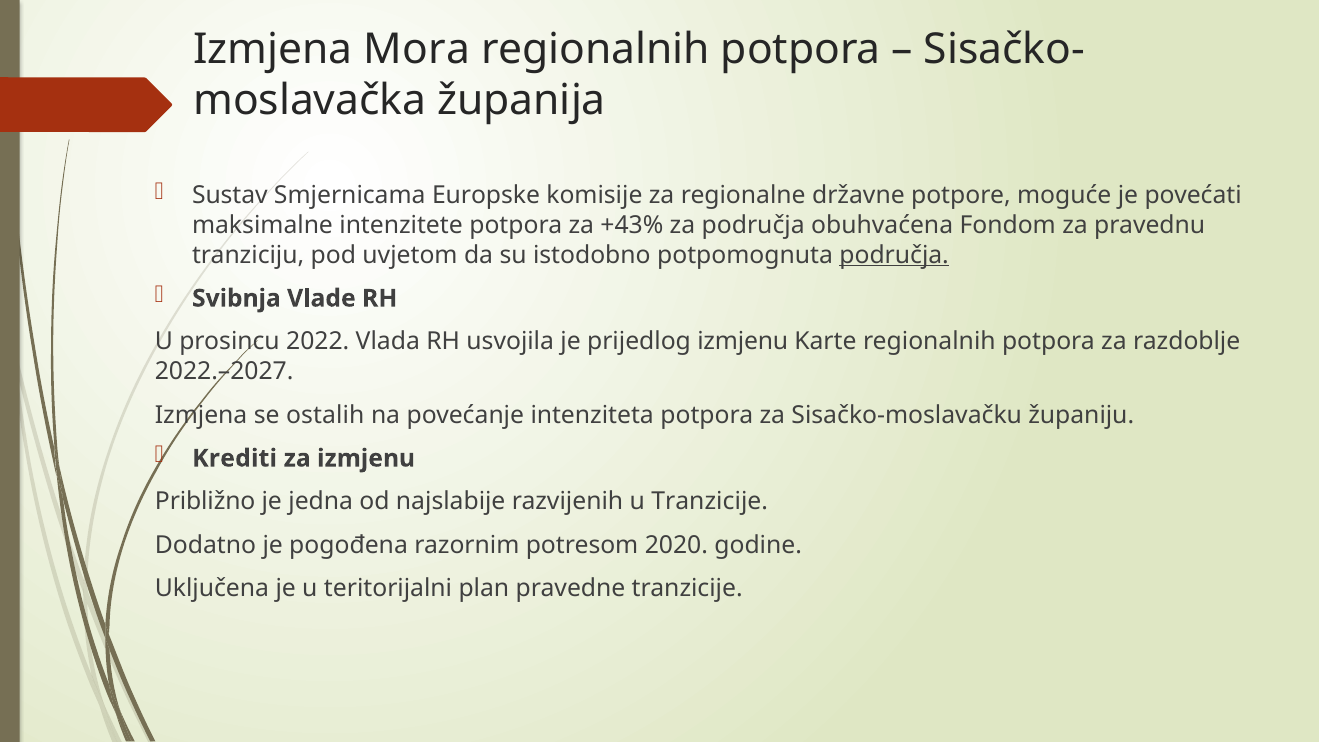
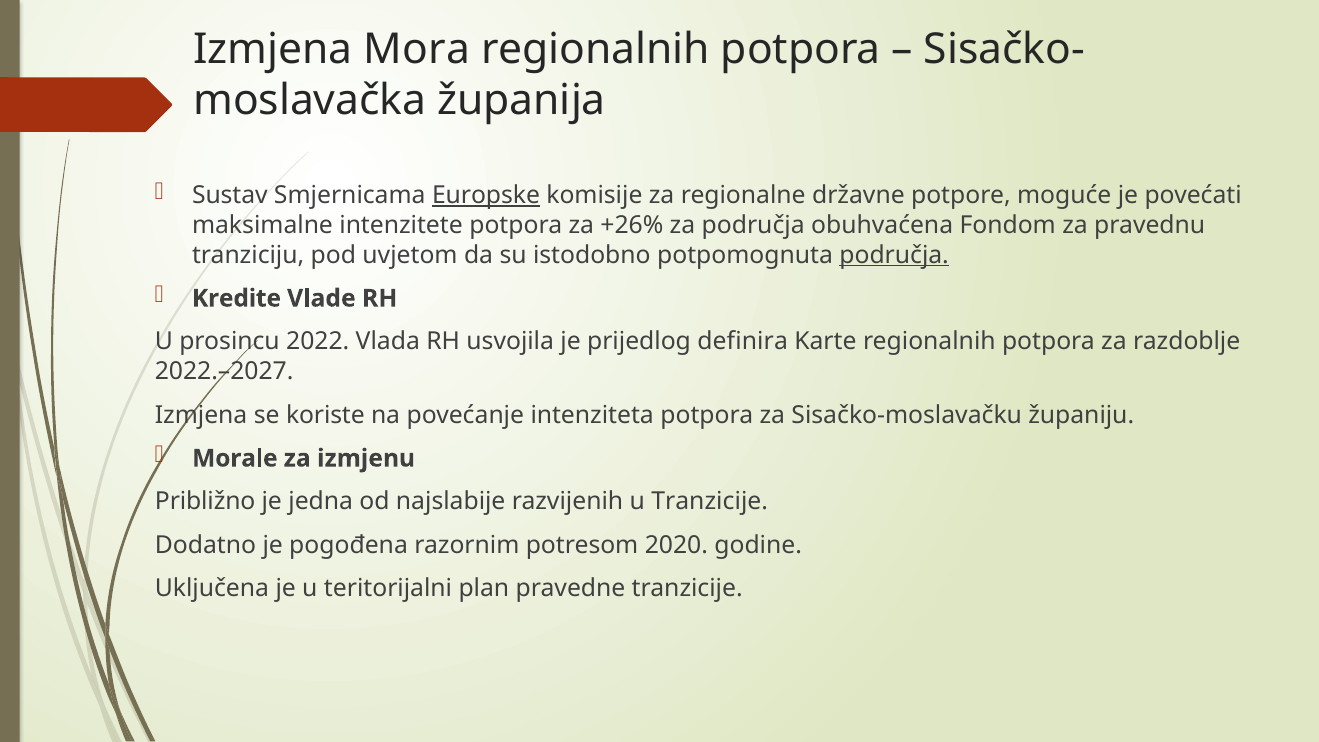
Europske underline: none -> present (486, 196)
+43%: +43% -> +26% (632, 225)
Svibnja: Svibnja -> Kredite (236, 298)
prijedlog izmjenu: izmjenu -> definira (743, 342)
ostalih: ostalih -> koriste (325, 415)
Krediti: Krediti -> Morale (235, 458)
